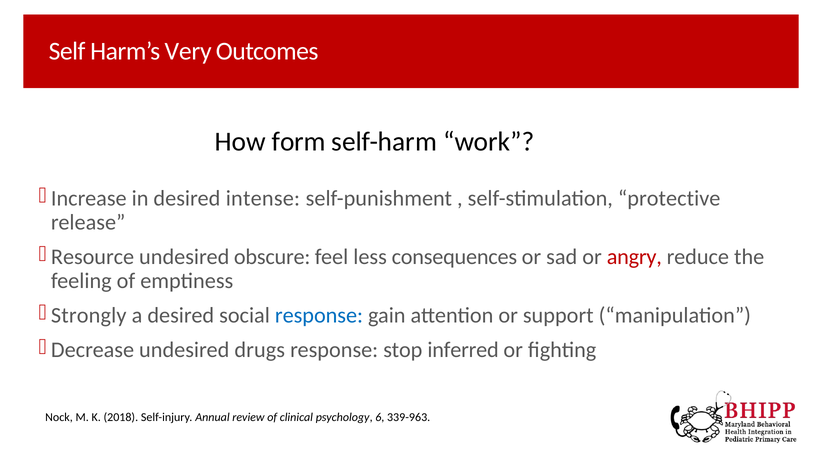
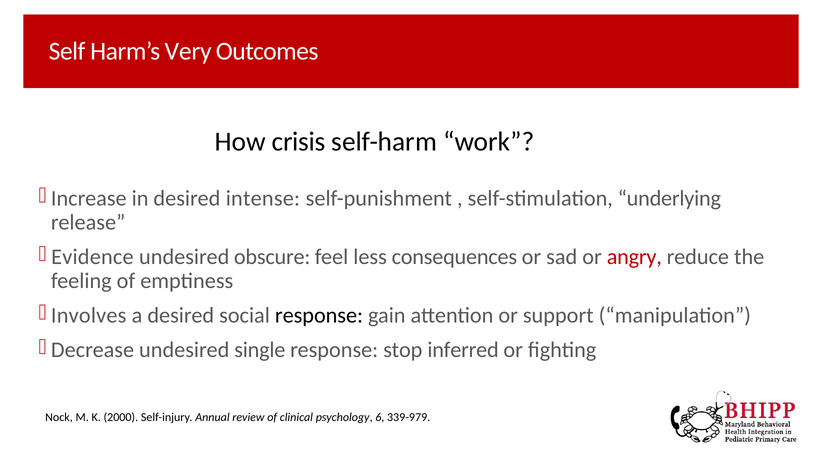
form: form -> crisis (299, 142)
protective: protective -> underlying (669, 198)
Resource: Resource -> Evidence (92, 257)
Strongly: Strongly -> Involves (89, 315)
response colour: blue -> black (319, 315)
drugs: drugs -> single (260, 349)
2018: 2018 -> 2000 (121, 417)
339-963: 339-963 -> 339-979 (409, 417)
